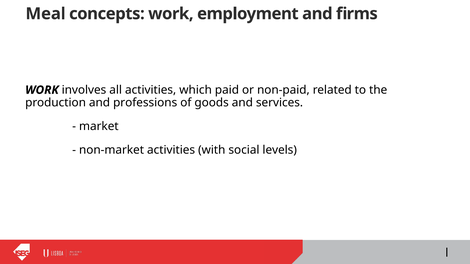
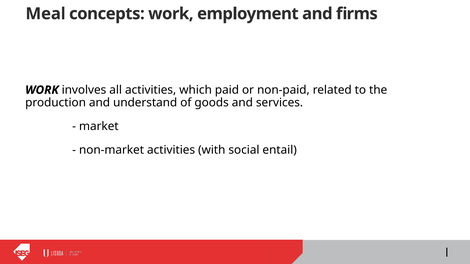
professions: professions -> understand (145, 103)
levels: levels -> entail (280, 150)
